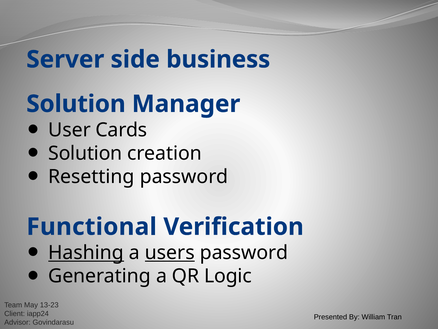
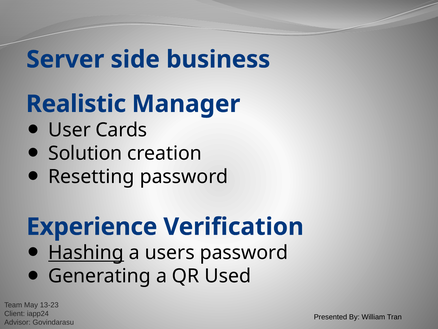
Solution: Solution -> Realistic (76, 104)
Functional: Functional -> Experience (92, 226)
users underline: present -> none (170, 252)
Logic: Logic -> Used (228, 276)
